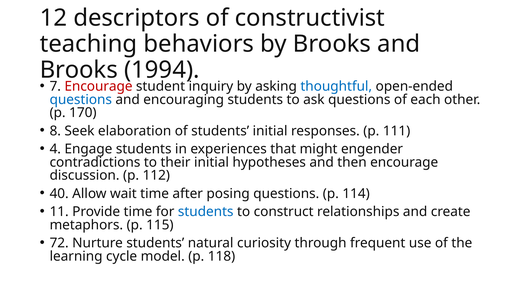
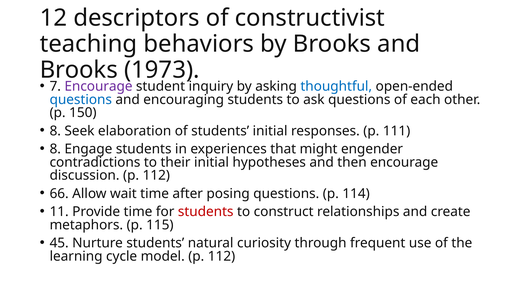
1994: 1994 -> 1973 (162, 70)
Encourage colour: red -> purple (98, 86)
170: 170 -> 150 (83, 113)
4: 4 -> 8 (55, 149)
40: 40 -> 66 (59, 193)
students colour: blue -> red (206, 211)
72: 72 -> 45 (59, 243)
model p 118: 118 -> 112 (222, 256)
